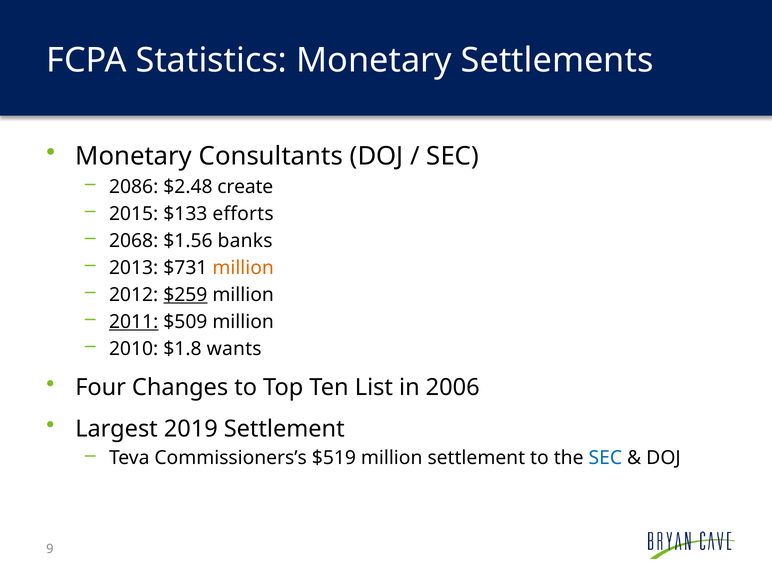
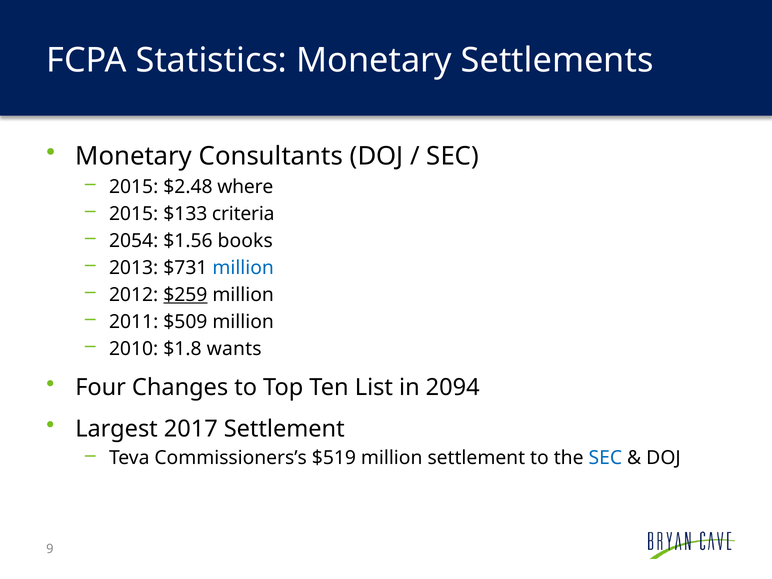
2086: 2086 -> 2015 (134, 187)
create: create -> where (245, 187)
efforts: efforts -> criteria (243, 214)
2068: 2068 -> 2054 (134, 241)
banks: banks -> books (245, 241)
million colour: orange -> blue (243, 268)
2011 underline: present -> none (134, 322)
2006: 2006 -> 2094 (453, 388)
2019: 2019 -> 2017 (191, 429)
